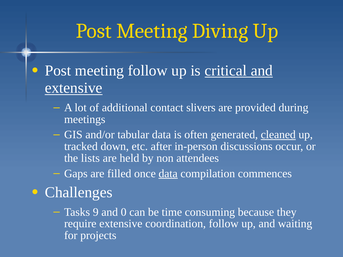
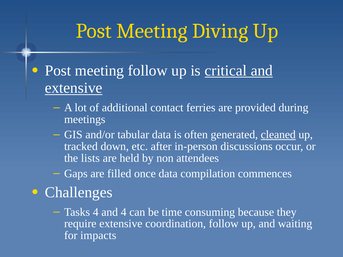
slivers: slivers -> ferries (201, 108)
data underline: present -> none (168, 174)
Tasks 9: 9 -> 4 (96, 212)
and 0: 0 -> 4 (124, 212)
projects: projects -> impacts (98, 236)
